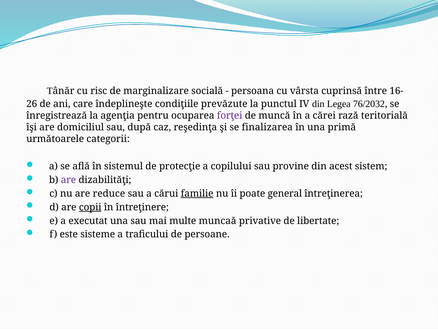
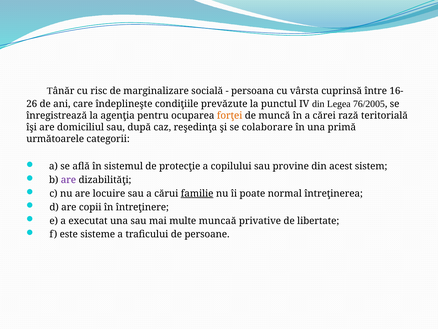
76/2032: 76/2032 -> 76/2005 (369, 104)
forţei colour: purple -> orange (230, 115)
finalizarea: finalizarea -> colaborare (267, 127)
reduce: reduce -> locuire (109, 193)
general: general -> normal (285, 193)
copii underline: present -> none (90, 207)
